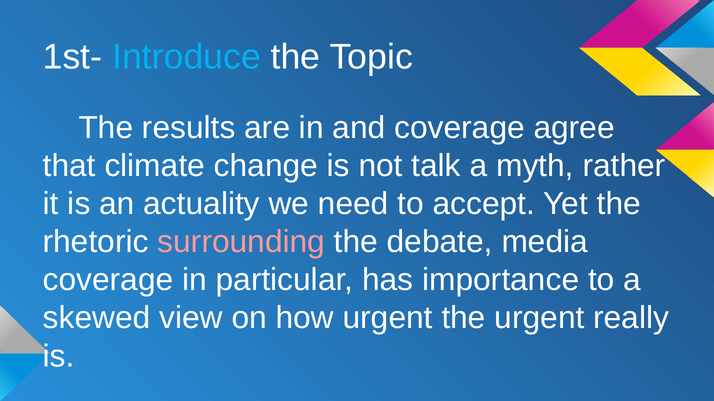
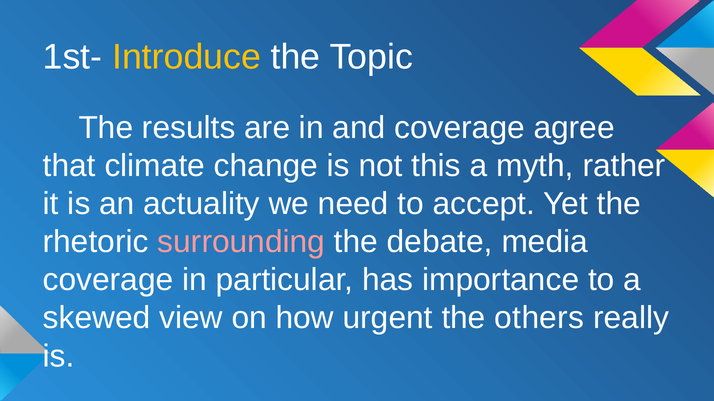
Introduce colour: light blue -> yellow (187, 57)
talk: talk -> this (436, 166)
the urgent: urgent -> others (539, 319)
